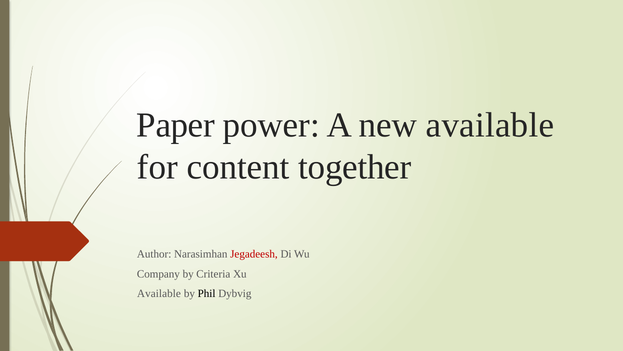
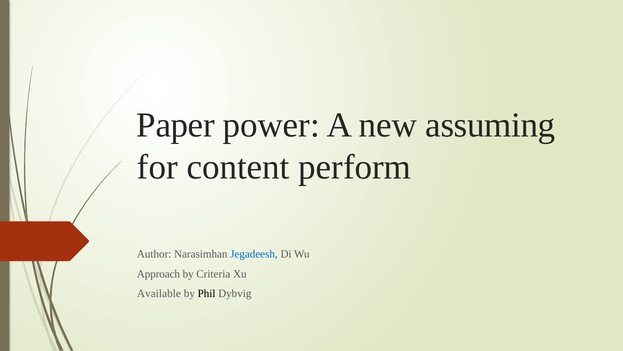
new available: available -> assuming (490, 125)
together: together -> perform (355, 167)
Jegadeesh colour: red -> blue (254, 254)
Company: Company -> Approach (158, 274)
